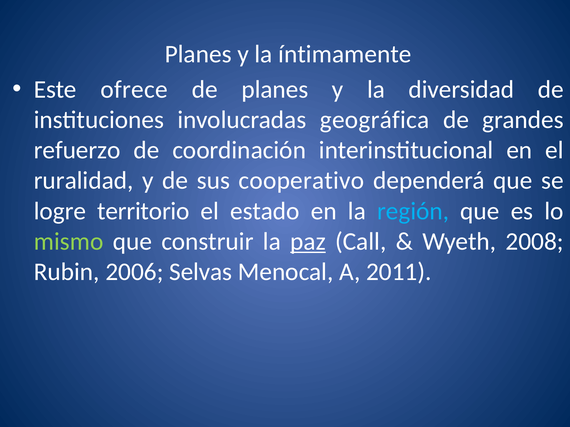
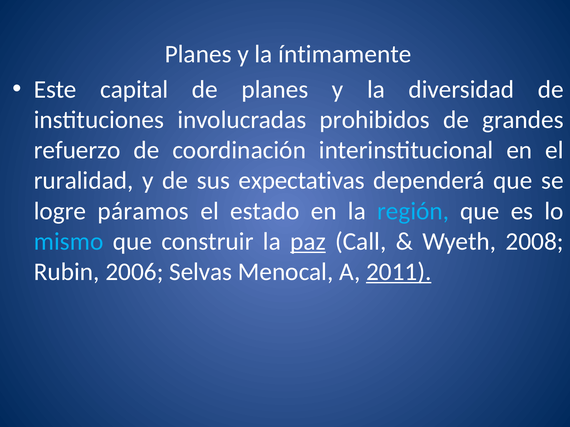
ofrece: ofrece -> capital (134, 90)
geográfica: geográfica -> prohibidos (375, 120)
cooperativo: cooperativo -> expectativas (302, 181)
territorio: territorio -> páramos (143, 211)
mismo colour: light green -> light blue (69, 242)
2011 underline: none -> present (399, 272)
